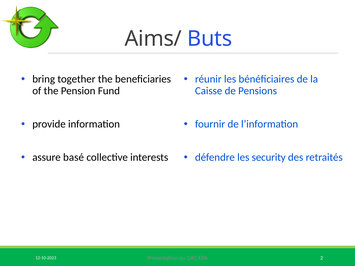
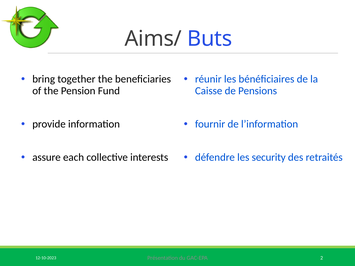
basé: basé -> each (74, 157)
